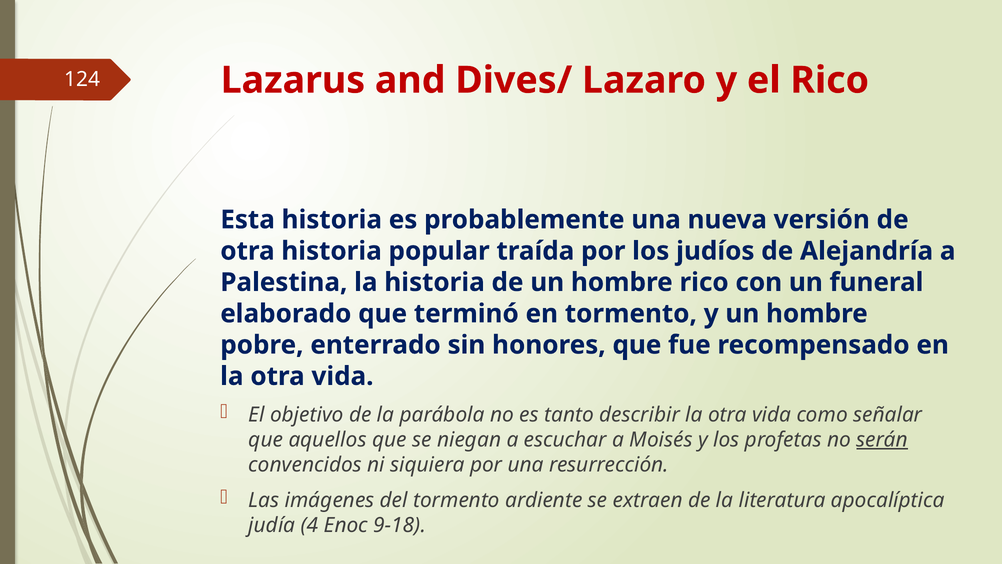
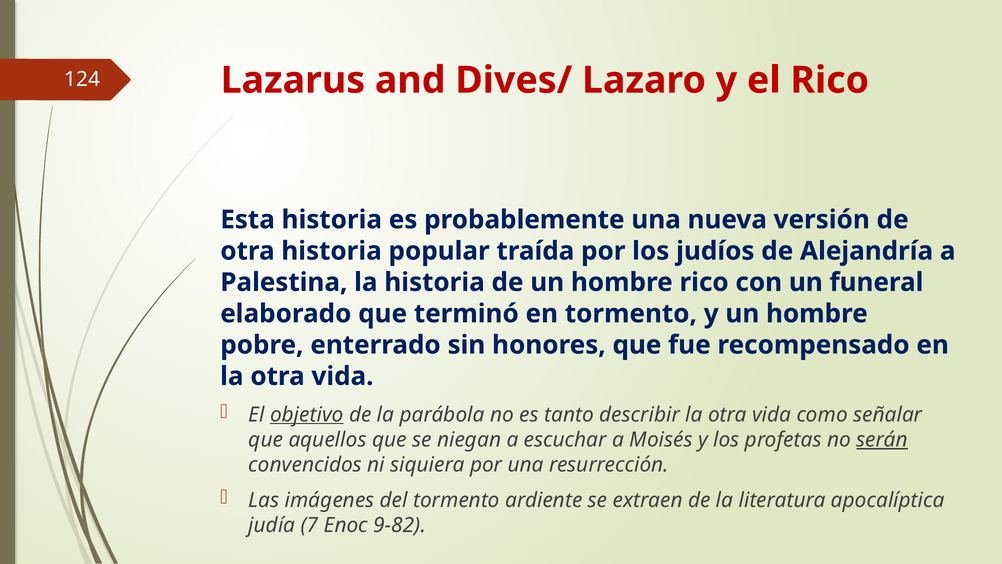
objetivo underline: none -> present (307, 414)
4: 4 -> 7 (310, 525)
9-18: 9-18 -> 9-82 (400, 525)
